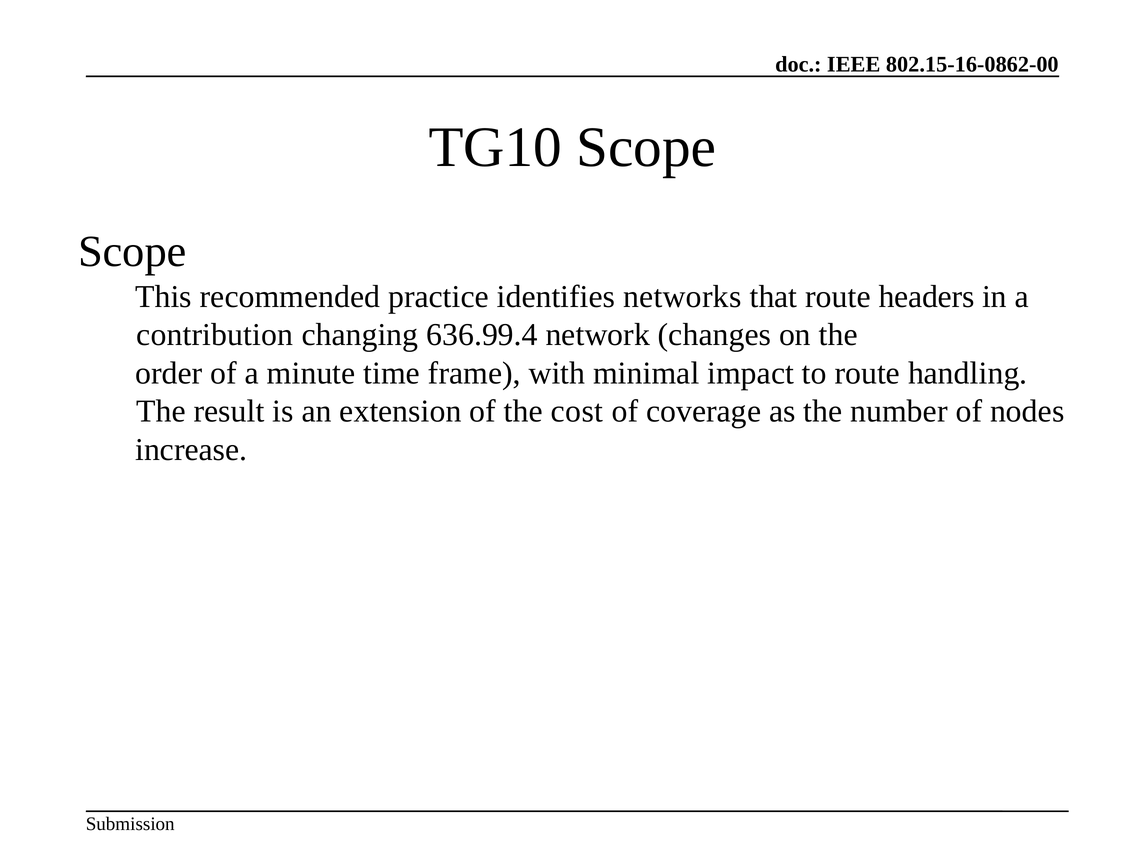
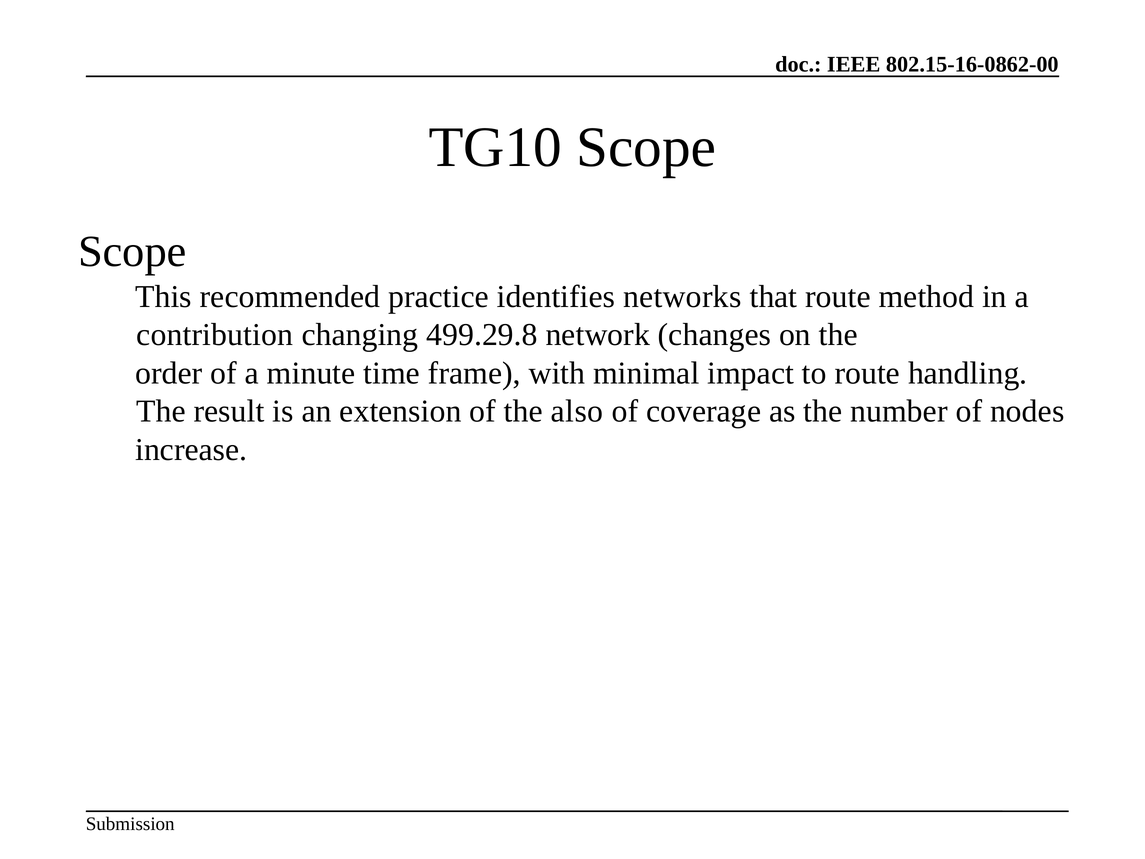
headers: headers -> method (926, 297)
636.99.4: 636.99.4 -> 499.29.8 (482, 335)
cost: cost -> also (577, 411)
